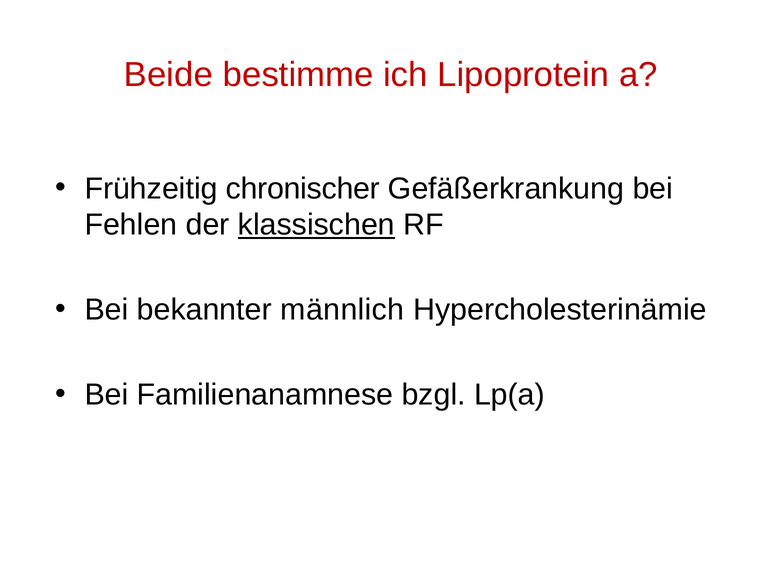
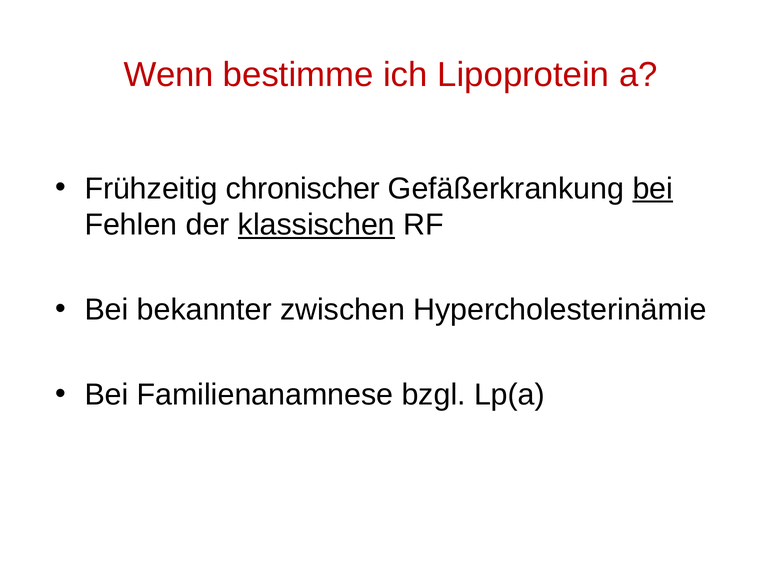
Beide: Beide -> Wenn (169, 75)
bei underline: none -> present (653, 189)
männlich: männlich -> zwischen (343, 310)
